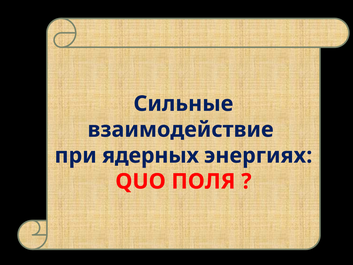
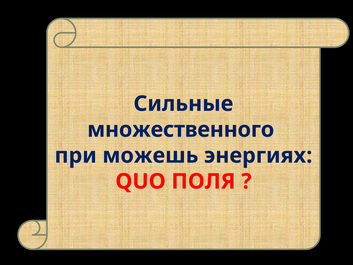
взаимодействие: взаимодействие -> множественного (181, 130)
ядерных: ядерных -> можешь (150, 155)
